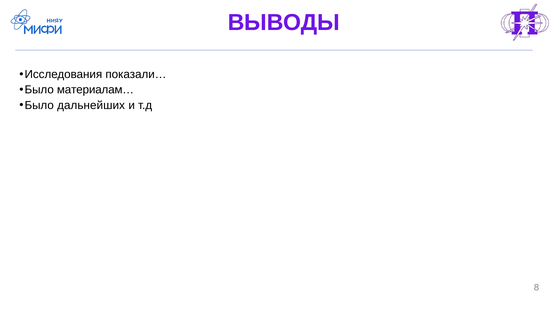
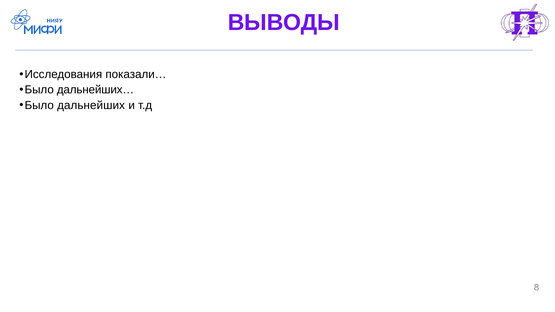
материалам…: материалам… -> дальнейших… (95, 90)
